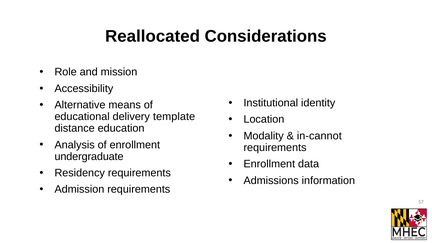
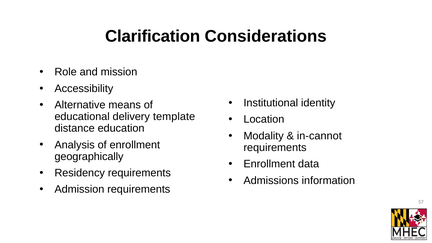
Reallocated: Reallocated -> Clarification (153, 36)
undergraduate: undergraduate -> geographically (89, 156)
